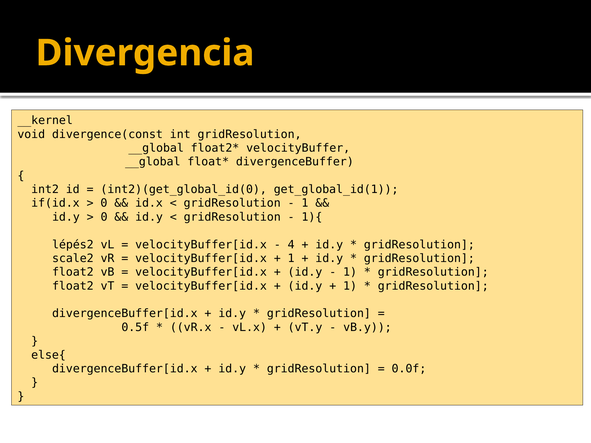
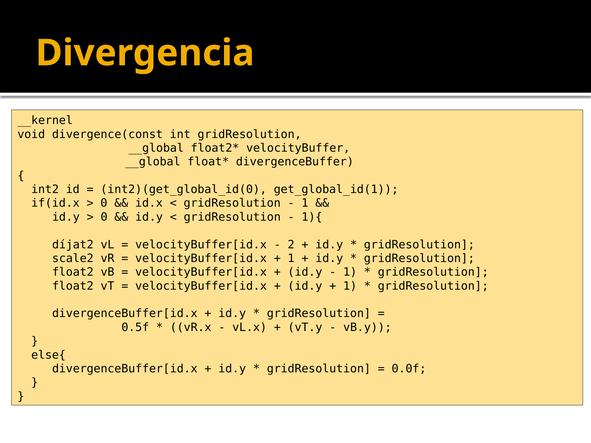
lépés2: lépés2 -> díjat2 (73, 245)
4: 4 -> 2 (291, 245)
